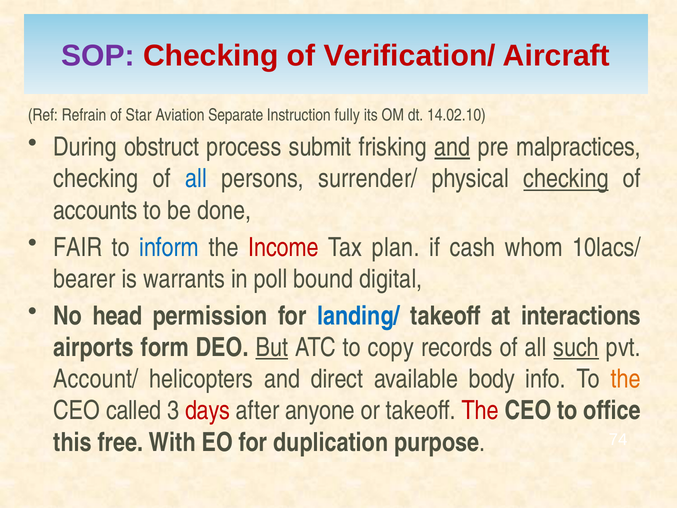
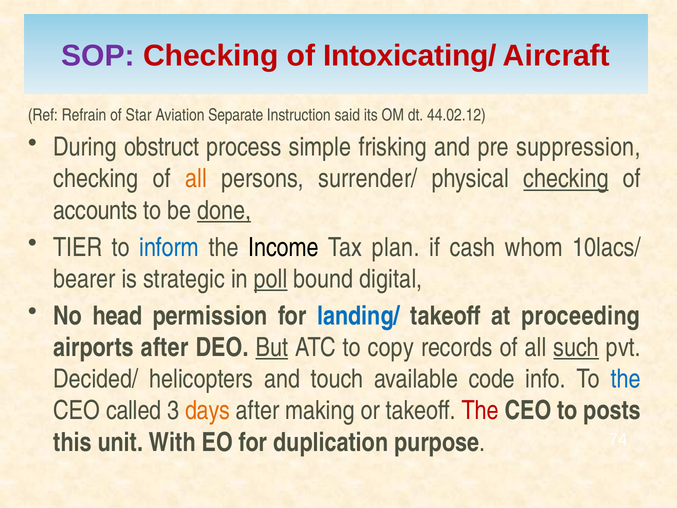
Verification/: Verification/ -> Intoxicating/ (410, 56)
fully: fully -> said (347, 115)
14.02.10: 14.02.10 -> 44.02.12 (456, 115)
submit: submit -> simple (320, 147)
and underline: present -> none (452, 147)
malpractices: malpractices -> suppression (578, 147)
all colour: blue -> orange (196, 179)
done underline: none -> present (224, 210)
FAIR: FAIR -> TIER (78, 247)
Income colour: red -> black (284, 247)
warrants: warrants -> strategic (184, 279)
poll underline: none -> present (271, 279)
interactions: interactions -> proceeding (581, 316)
airports form: form -> after (165, 347)
Account/: Account/ -> Decided/ (96, 379)
direct: direct -> touch (337, 379)
body: body -> code (492, 379)
the colour: orange -> blue (626, 379)
days colour: red -> orange (208, 411)
anyone: anyone -> making (320, 411)
office: office -> posts (612, 411)
free: free -> unit (120, 442)
